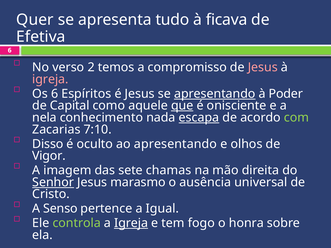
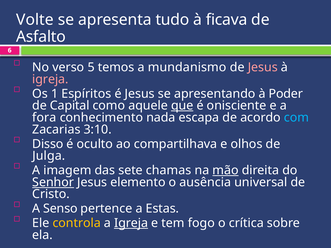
Quer: Quer -> Volte (35, 20)
Efetiva: Efetiva -> Asfalto (41, 37)
2: 2 -> 5 (91, 67)
compromisso: compromisso -> mundanismo (187, 67)
Os 6: 6 -> 1 (55, 94)
apresentando underline: present -> none (215, 94)
nela: nela -> fora (44, 118)
escapa underline: present -> none (199, 118)
com colour: light green -> light blue (297, 118)
7:10: 7:10 -> 3:10 (98, 130)
ao apresentando: apresentando -> compartilhava (176, 144)
Vigor: Vigor -> Julga (49, 156)
mão underline: none -> present (226, 170)
marasmo: marasmo -> elemento (138, 182)
Igual: Igual -> Estas (162, 209)
controla colour: light green -> yellow (77, 223)
honra: honra -> crítica (246, 223)
